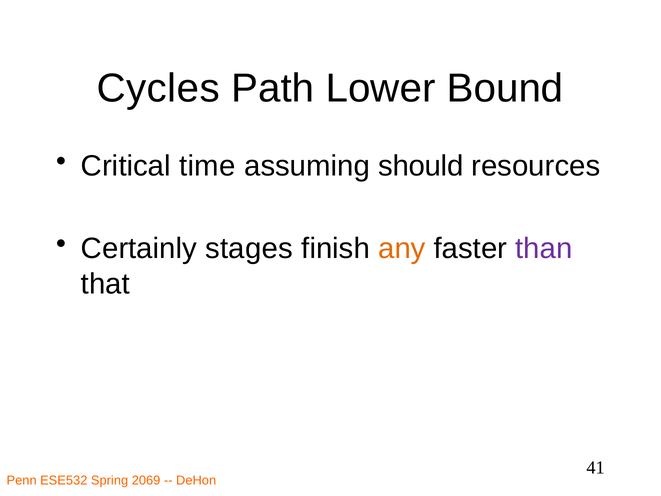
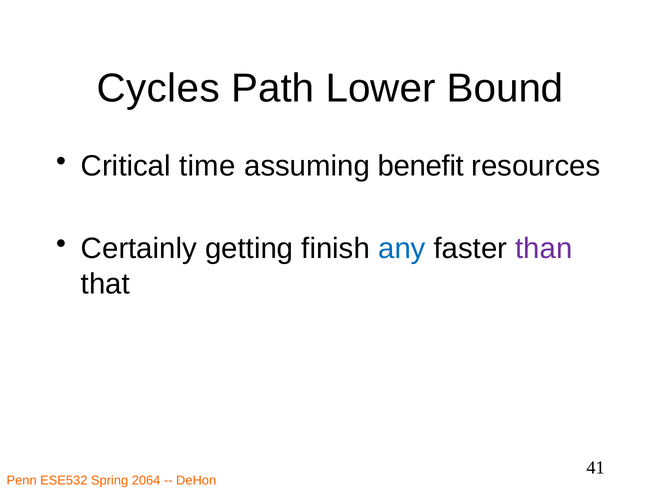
should: should -> benefit (421, 166)
stages: stages -> getting (249, 248)
any colour: orange -> blue (402, 248)
2069: 2069 -> 2064 (146, 480)
